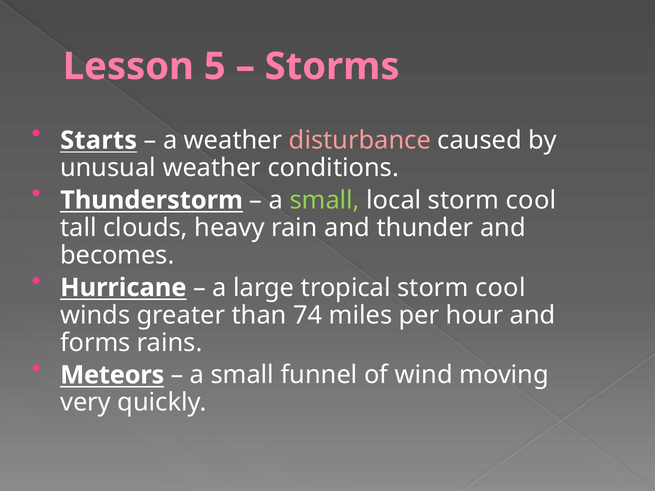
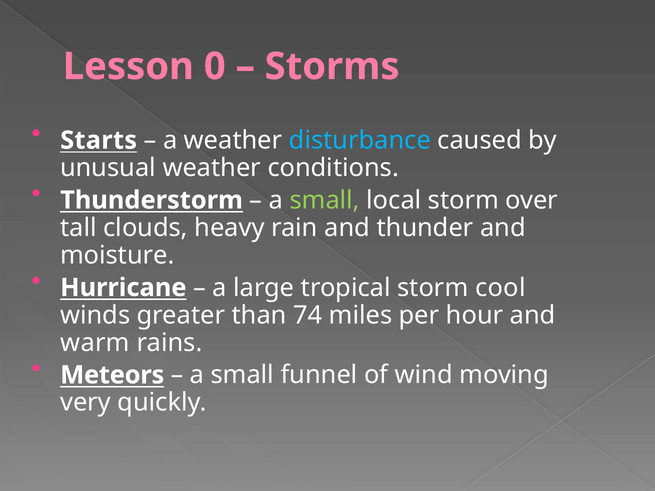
5: 5 -> 0 (215, 67)
disturbance colour: pink -> light blue (360, 140)
local storm cool: cool -> over (531, 200)
becomes: becomes -> moisture (117, 255)
forms: forms -> warm (95, 343)
